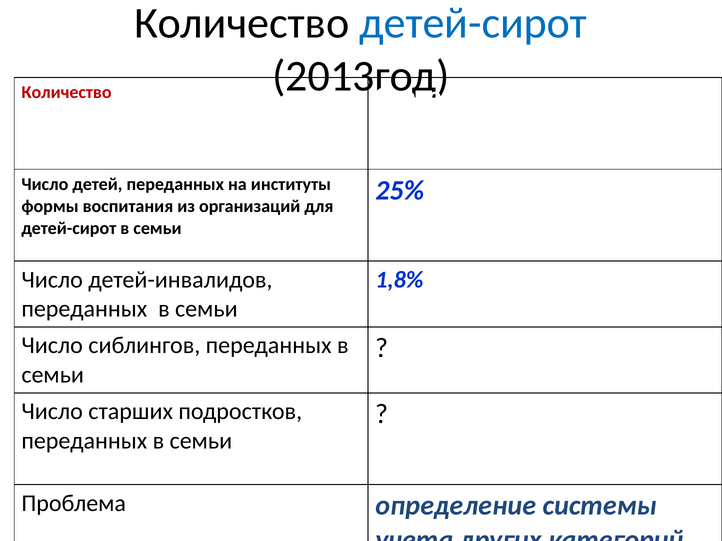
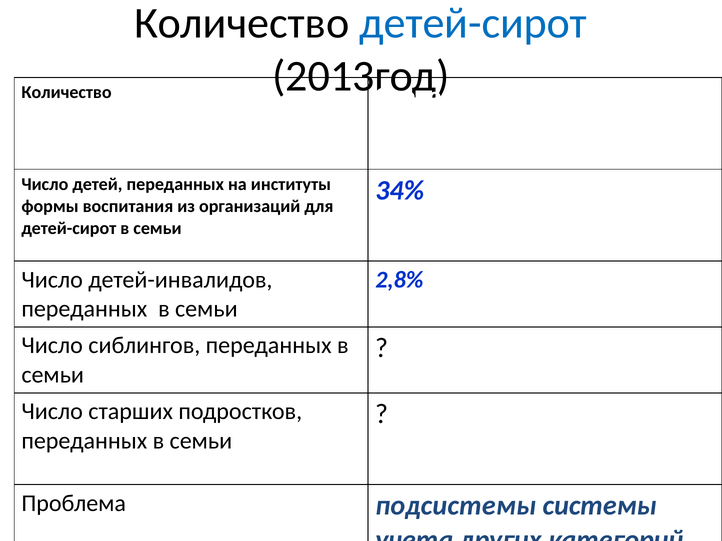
Количество colour: red -> black (66, 92)
25%: 25% -> 34% (400, 190)
1,8%: 1,8% -> 2,8% (399, 280)
определение: определение -> подсистемы (456, 506)
